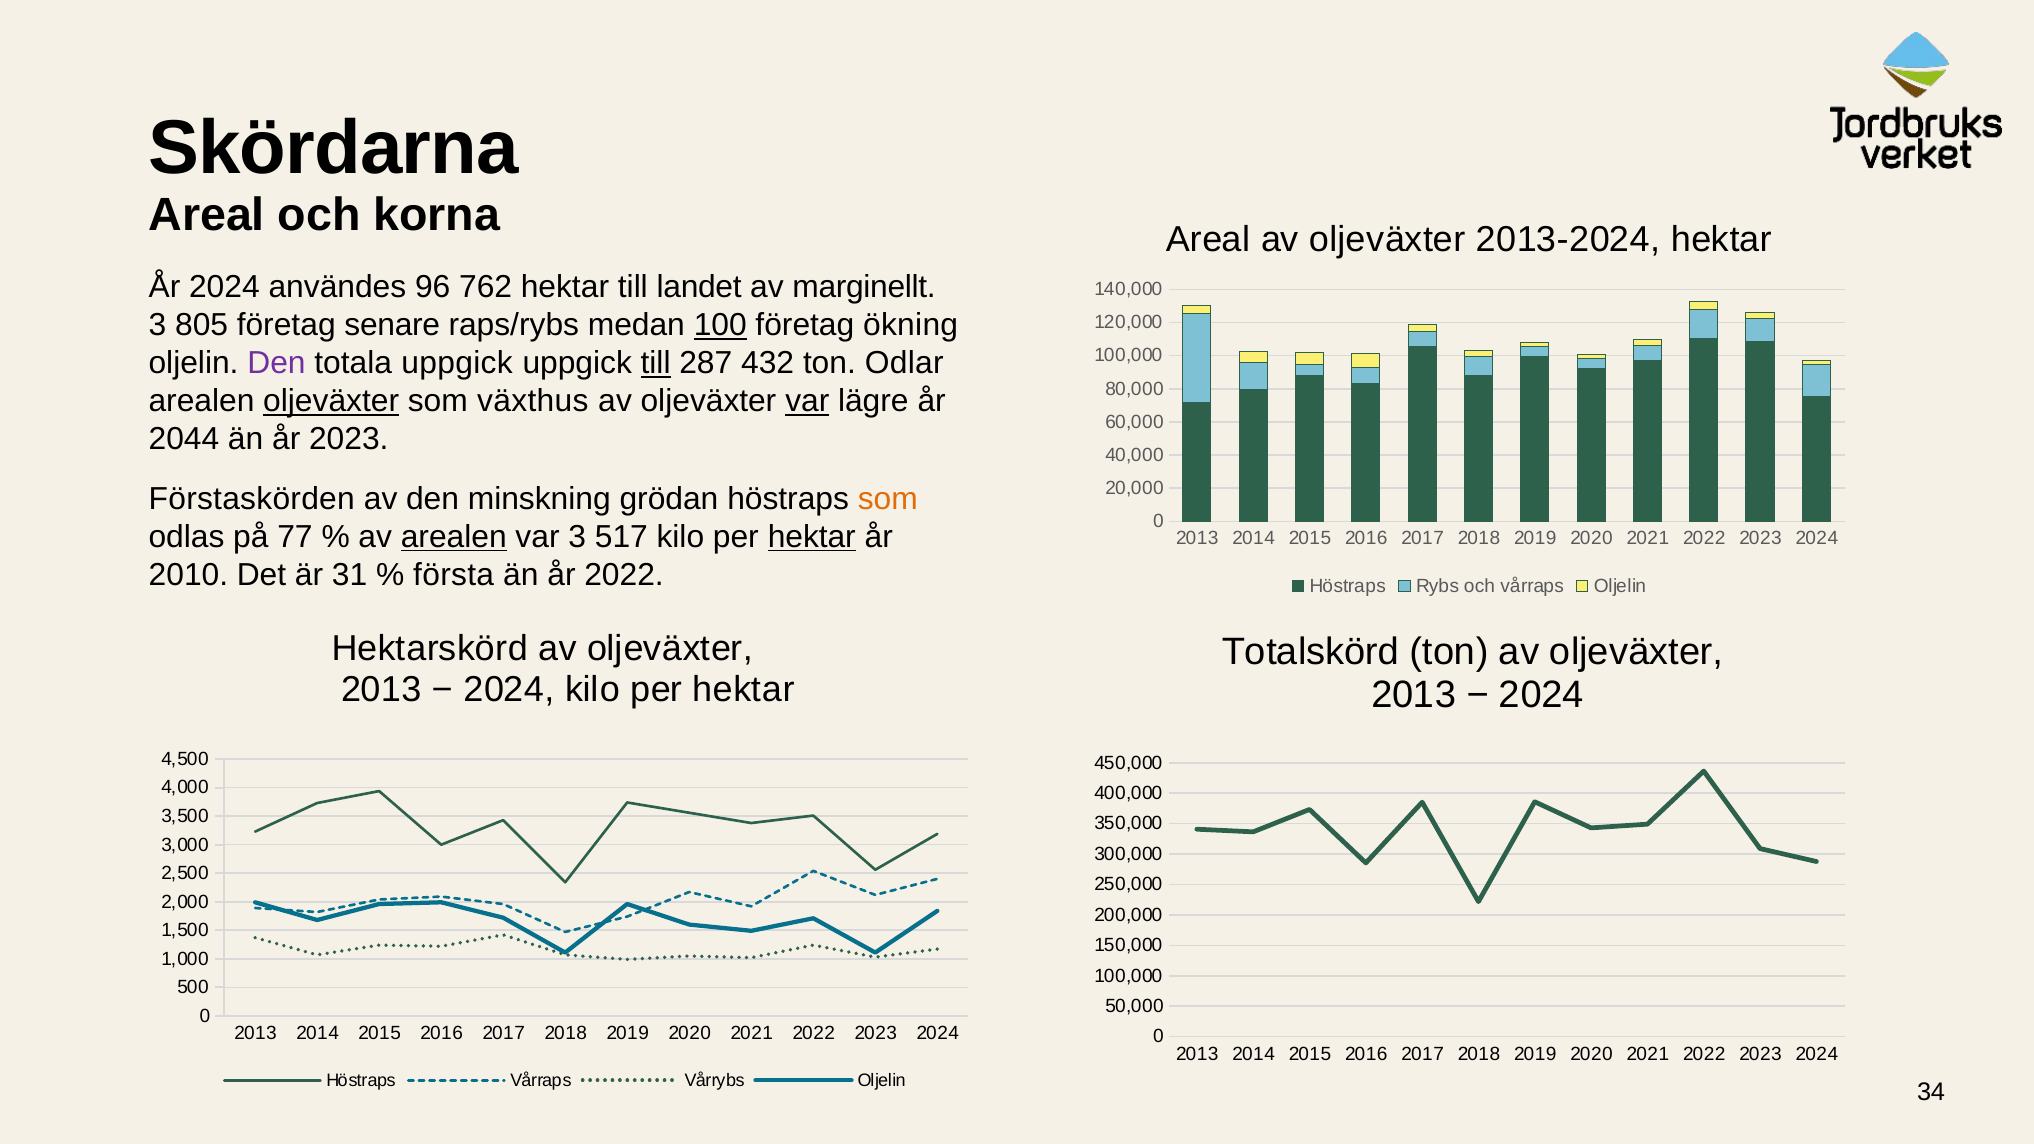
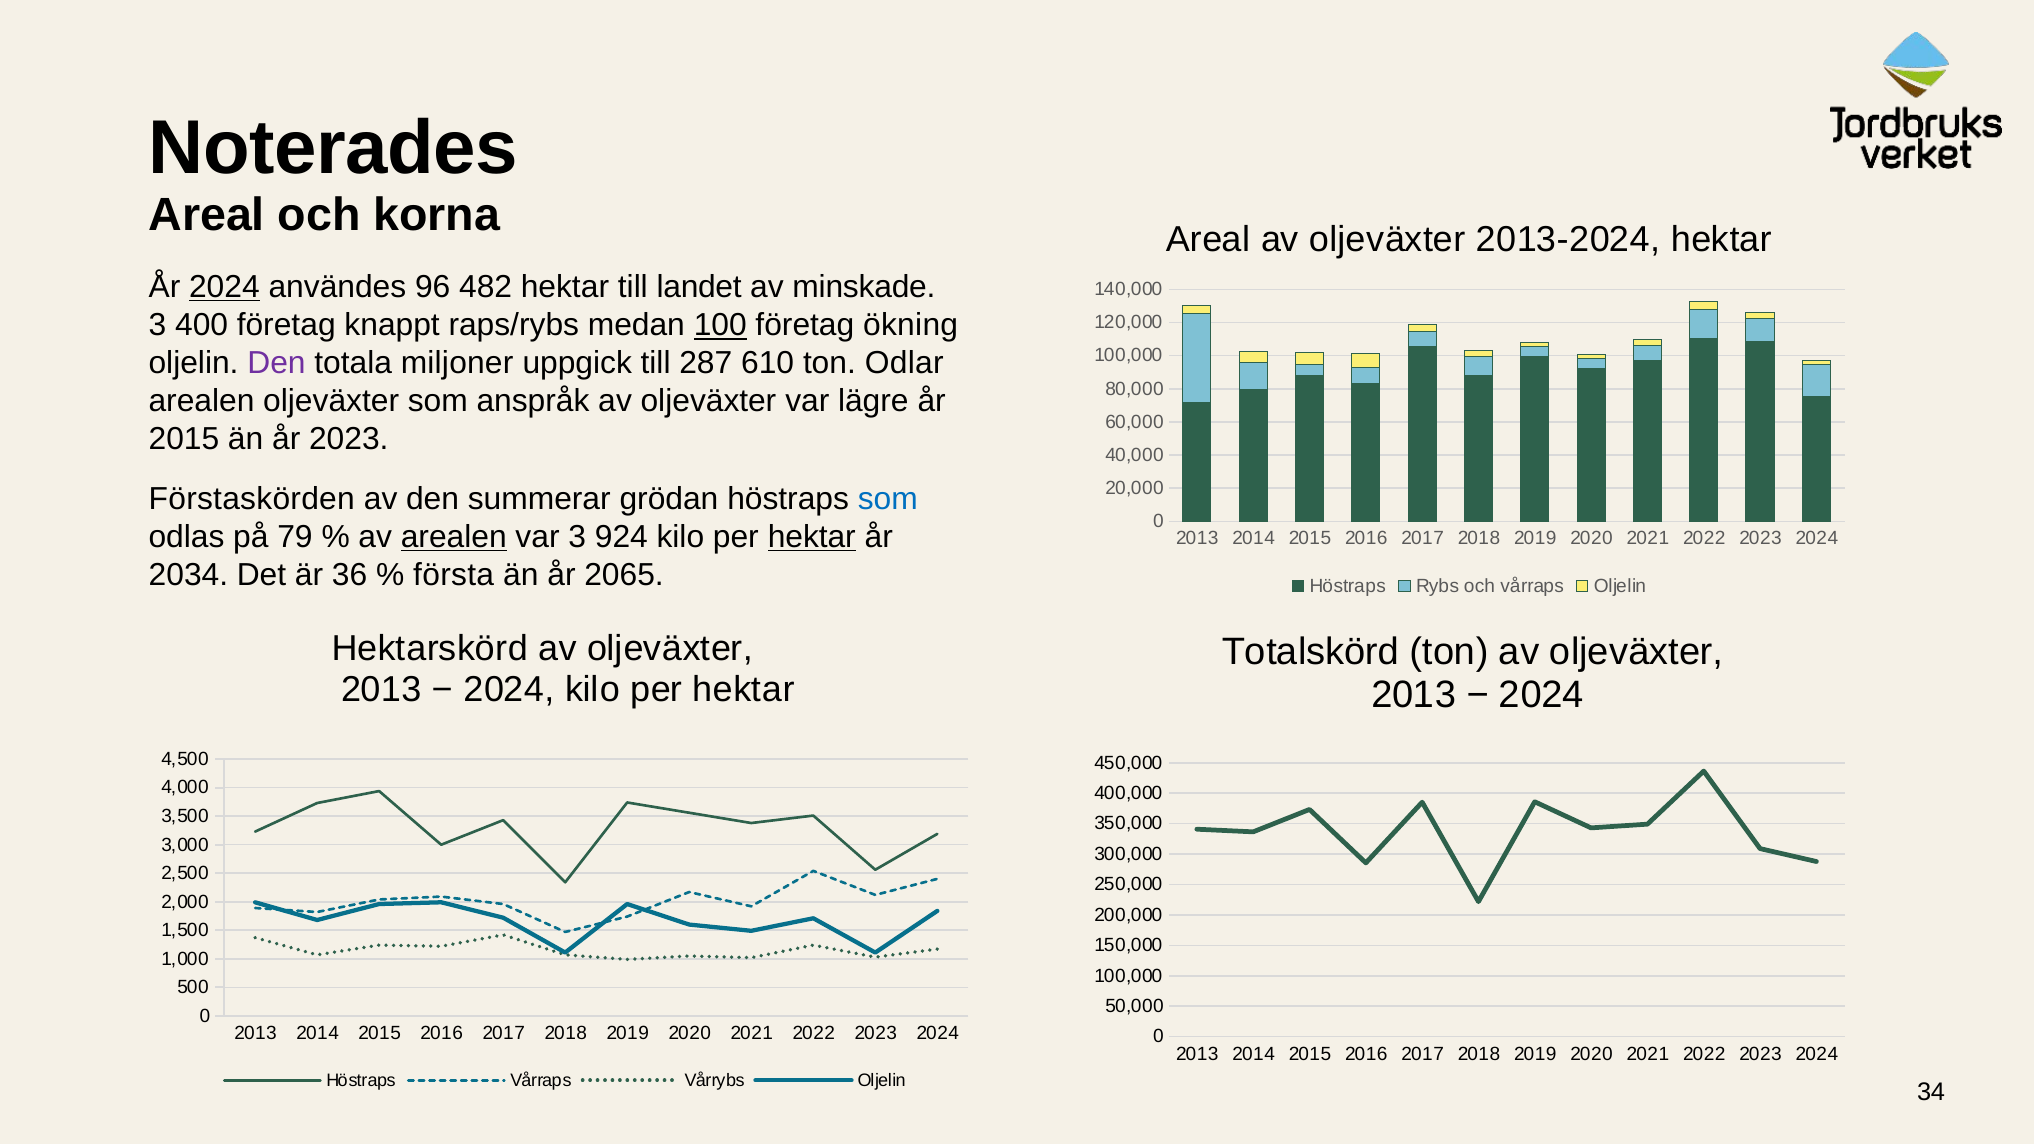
Skördarna: Skördarna -> Noterades (333, 148)
2024 underline: none -> present (224, 287)
762: 762 -> 482 (486, 287)
marginellt: marginellt -> minskade (864, 287)
805: 805 -> 400 (202, 325)
senare: senare -> knappt (392, 325)
totala uppgick: uppgick -> miljoner (457, 363)
till underline: present -> none (656, 363)
432: 432 -> 610 (768, 363)
oljeväxter underline: present -> none (331, 401)
växthus: växthus -> anspråk (533, 401)
var underline: present -> none (807, 401)
2044: 2044 -> 2015 (184, 439)
minskning: minskning -> summerar (539, 499)
som colour: orange -> blue (888, 499)
77: 77 -> 79 (295, 537)
517: 517 -> 924 (621, 537)
2010: 2010 -> 2034 (188, 575)
31: 31 -> 36 (350, 575)
år 2022: 2022 -> 2065 (624, 575)
